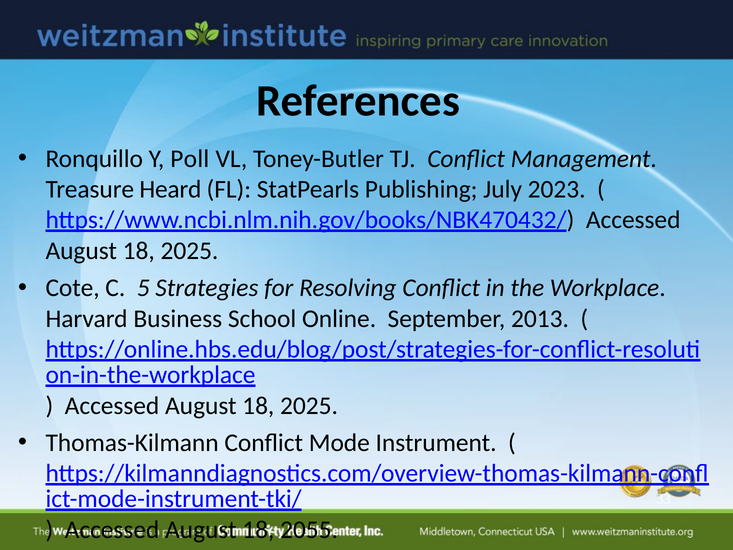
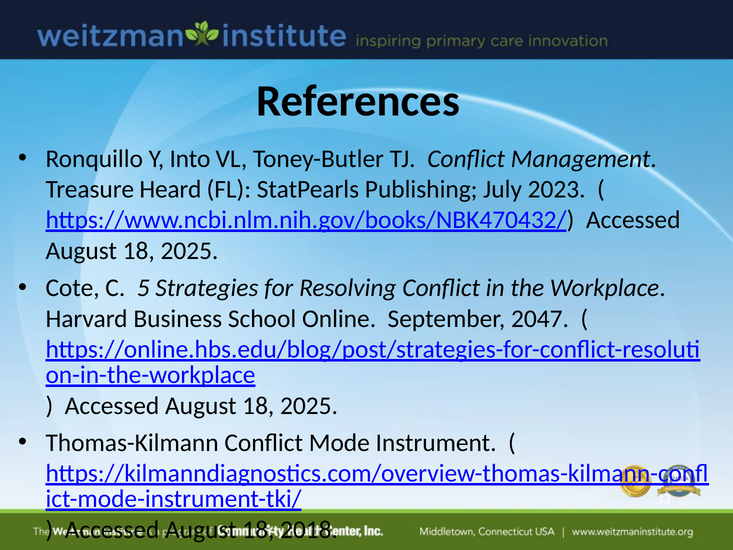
Poll: Poll -> Into (190, 159)
2013: 2013 -> 2047 (540, 318)
2055: 2055 -> 2018 (309, 530)
